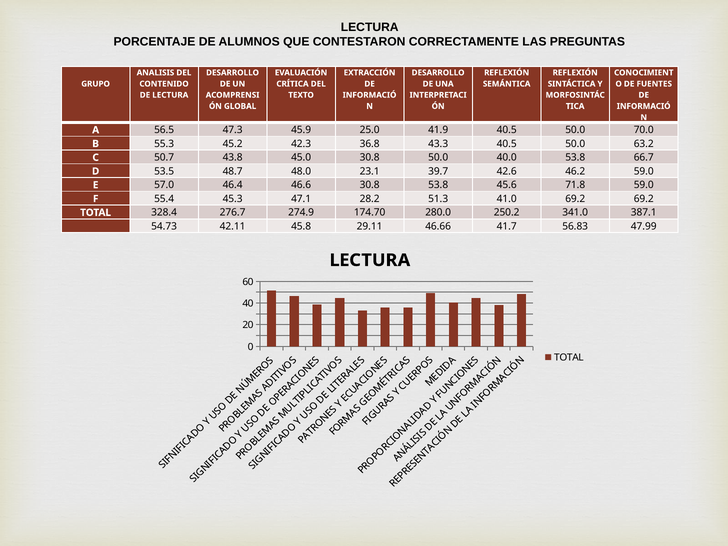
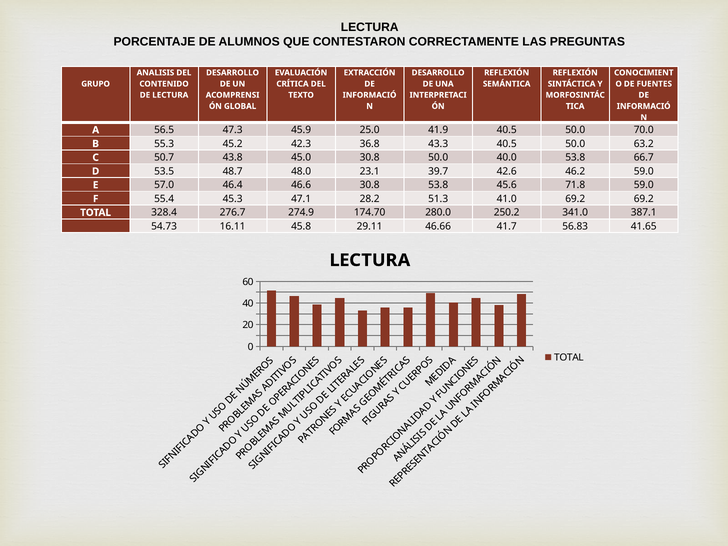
42.11: 42.11 -> 16.11 (233, 226)
47.99: 47.99 -> 41.65 (644, 226)
